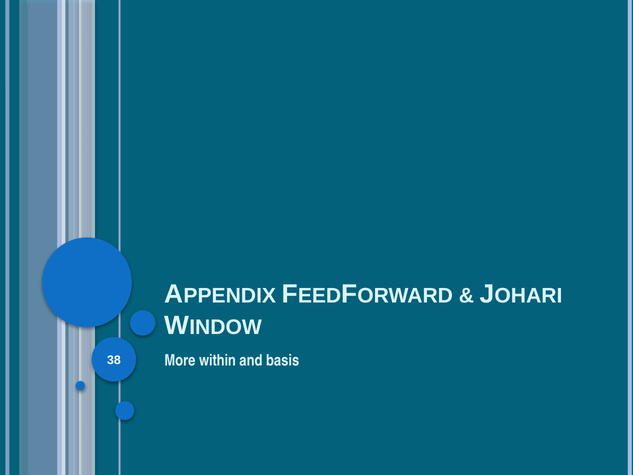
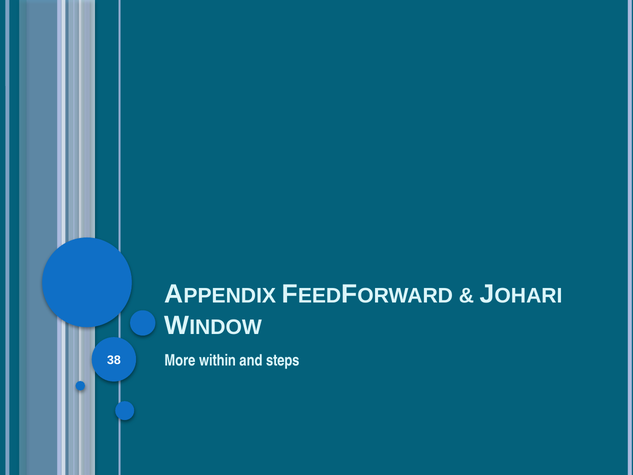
basis: basis -> steps (283, 361)
